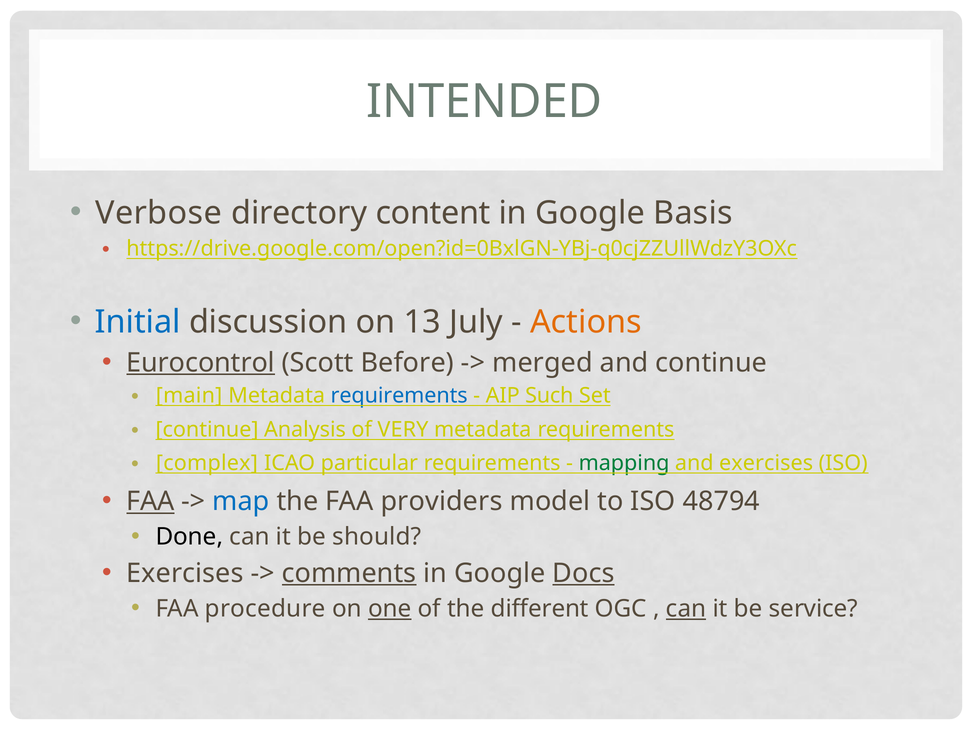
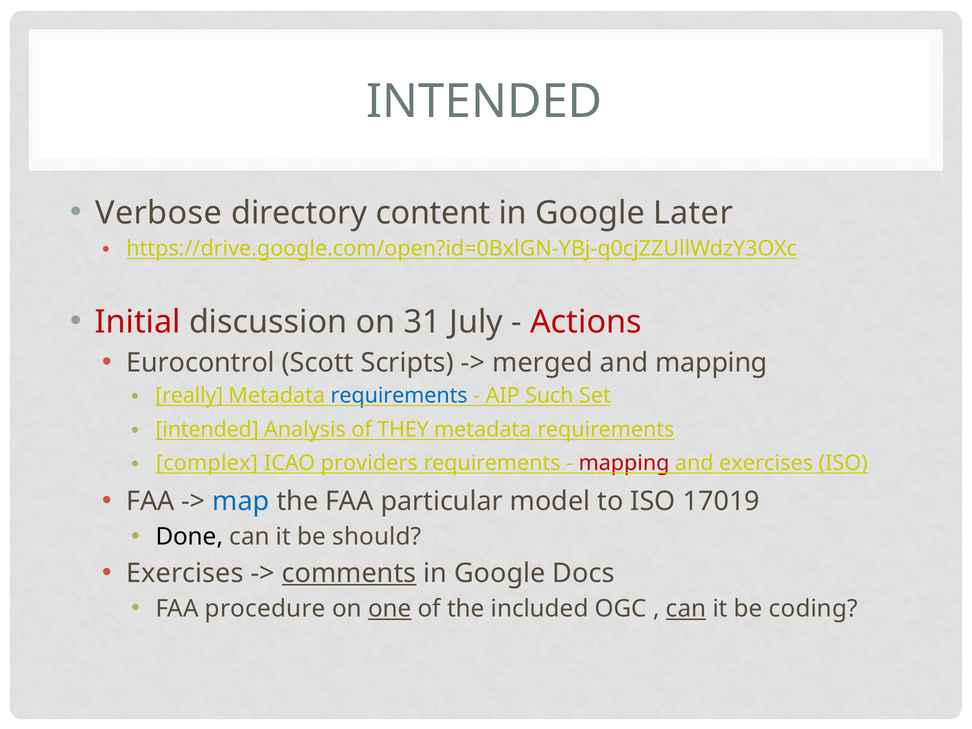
Basis: Basis -> Later (693, 213)
Initial colour: blue -> red (138, 322)
13: 13 -> 31 (422, 322)
Actions colour: orange -> red (586, 322)
Eurocontrol underline: present -> none (201, 363)
Before: Before -> Scripts (407, 363)
and continue: continue -> mapping (711, 363)
main: main -> really (189, 396)
continue: continue -> intended (207, 429)
VERY: VERY -> THEY (403, 429)
particular: particular -> providers (369, 463)
mapping colour: green -> red (624, 463)
FAA underline: present -> none (150, 501)
providers: providers -> particular (442, 501)
48794: 48794 -> 17019 (721, 501)
Docs underline: present -> none (584, 573)
different: different -> included (540, 609)
service: service -> coding (813, 609)
